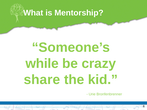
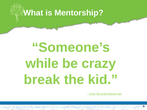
share: share -> break (42, 80)
